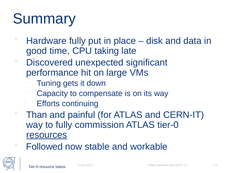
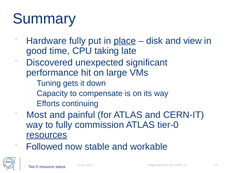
place underline: none -> present (125, 41)
data: data -> view (193, 41)
Than: Than -> Most (37, 115)
